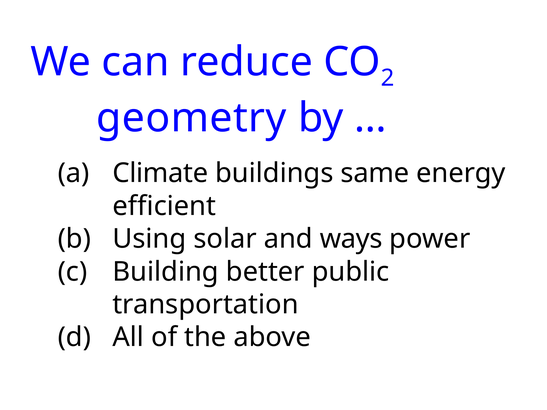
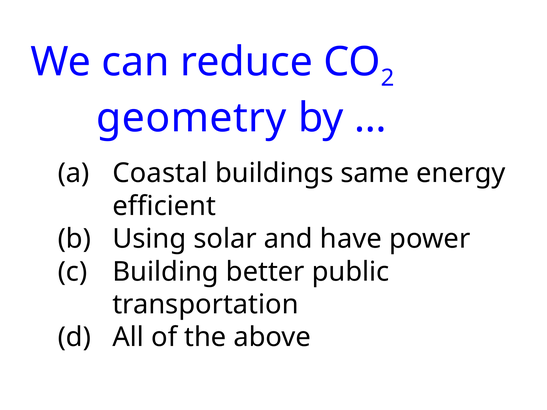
Climate: Climate -> Coastal (160, 173)
ways: ways -> have (351, 239)
